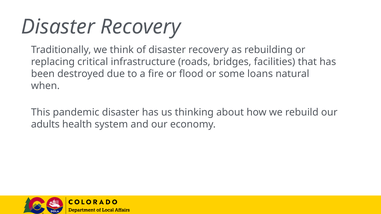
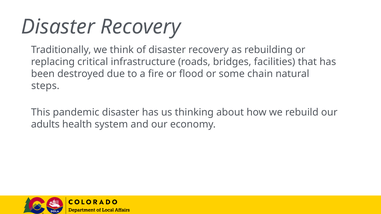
loans: loans -> chain (260, 74)
when: when -> steps (45, 86)
